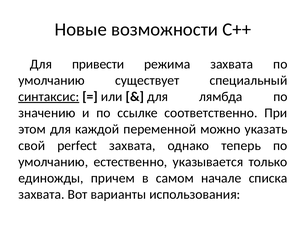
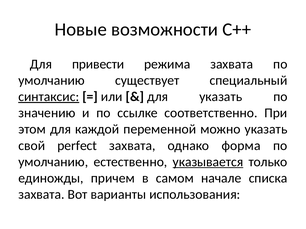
для лямбда: лямбда -> указать (221, 97)
теперь: теперь -> форма (241, 146)
указывается underline: none -> present (208, 162)
